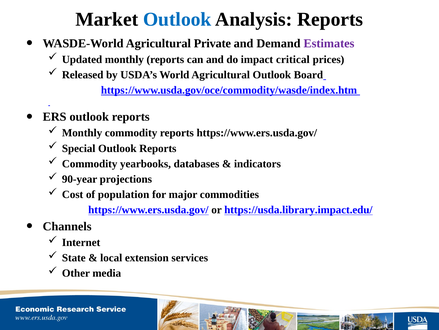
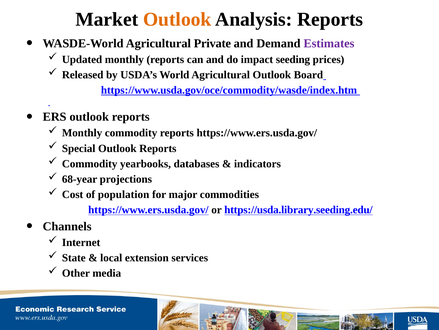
Outlook colour: blue -> orange (177, 19)
critical: critical -> seeding (293, 59)
90-year: 90-year -> 68-year (80, 179)
https://usda.library.impact.edu/: https://usda.library.impact.edu/ -> https://usda.library.seeding.edu/ (298, 210)
